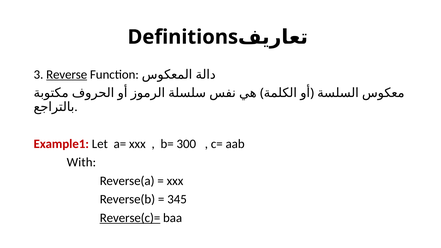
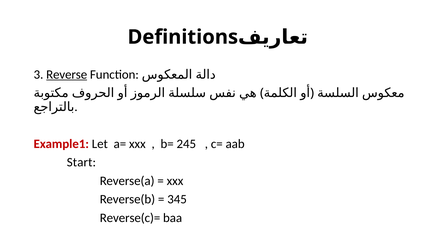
300: 300 -> 245 (186, 144)
With: With -> Start (81, 162)
Reverse(c)= underline: present -> none (130, 218)
